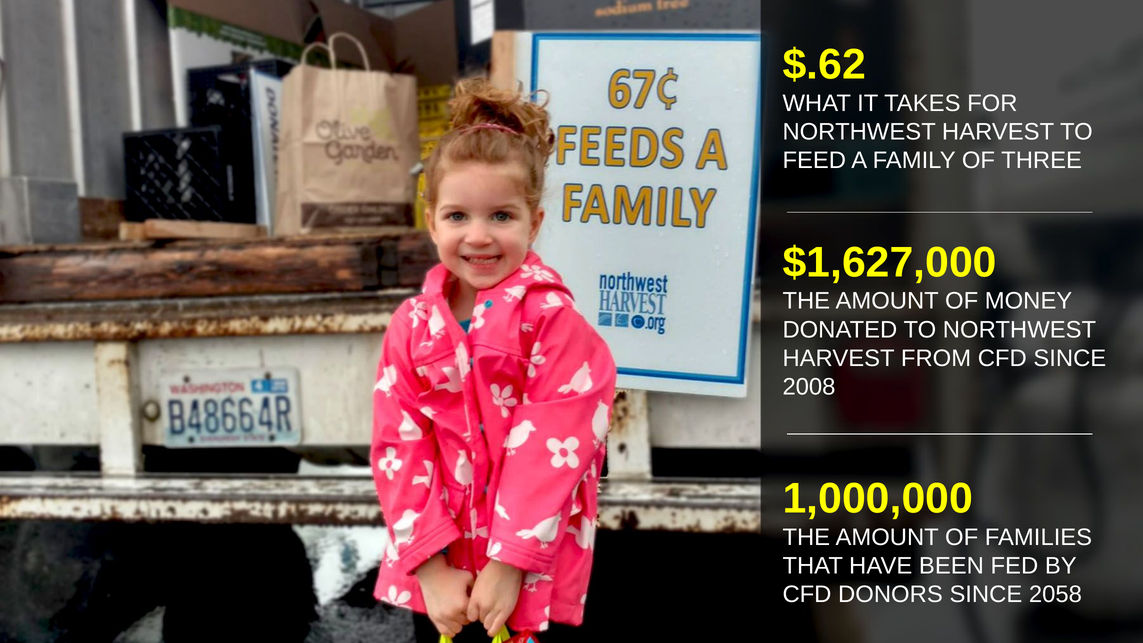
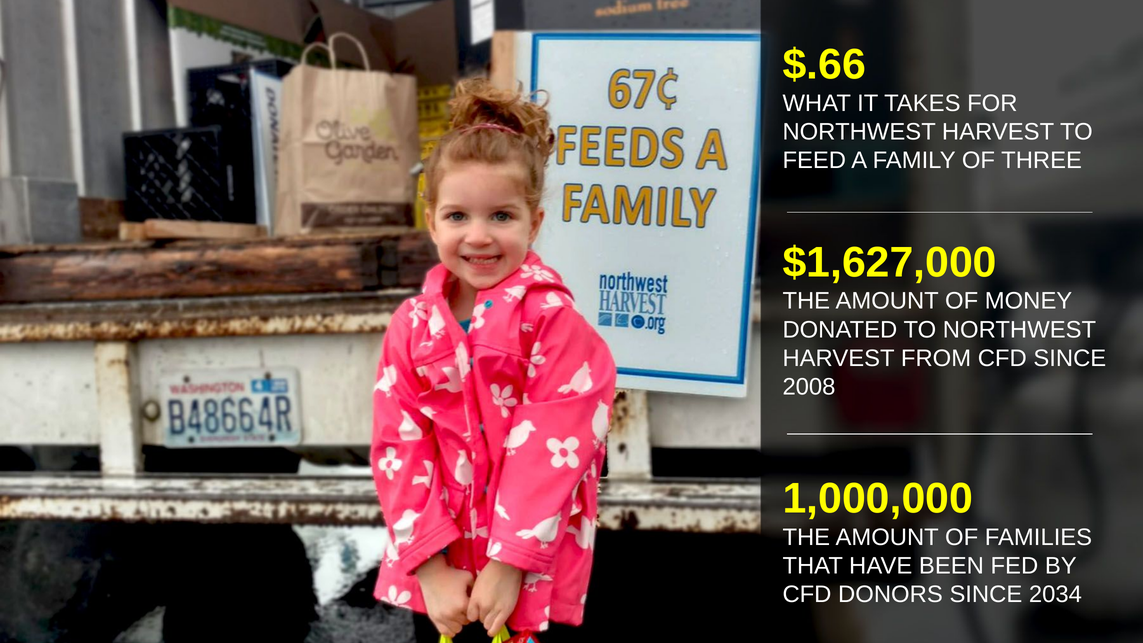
$.62: $.62 -> $.66 (824, 65)
2058: 2058 -> 2034 (1055, 594)
